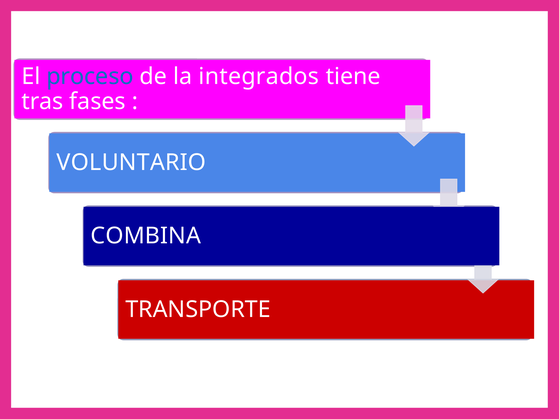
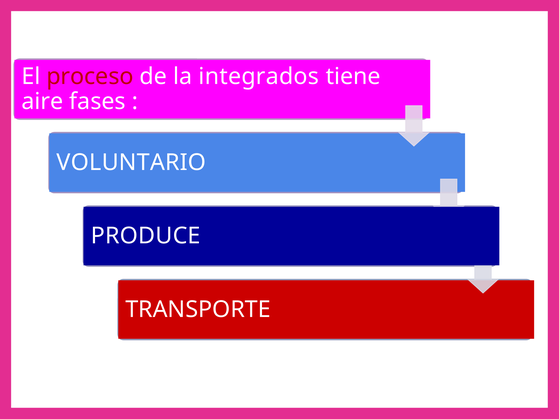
proceso colour: blue -> red (90, 76)
tras: tras -> aire (42, 102)
COMBINA: COMBINA -> PRODUCE (146, 236)
